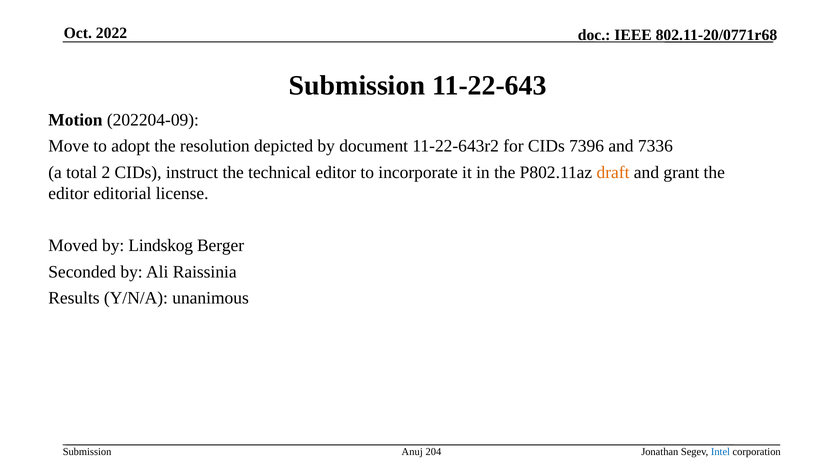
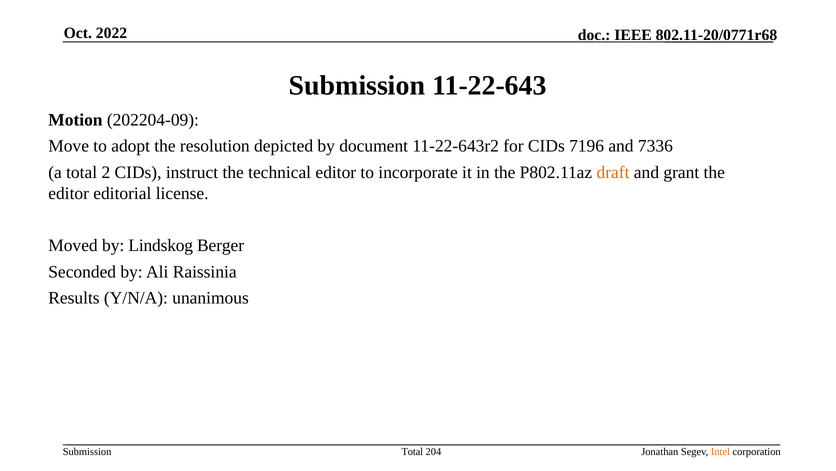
7396: 7396 -> 7196 (587, 146)
Anuj: Anuj -> Total (412, 451)
Intel colour: blue -> orange (720, 451)
